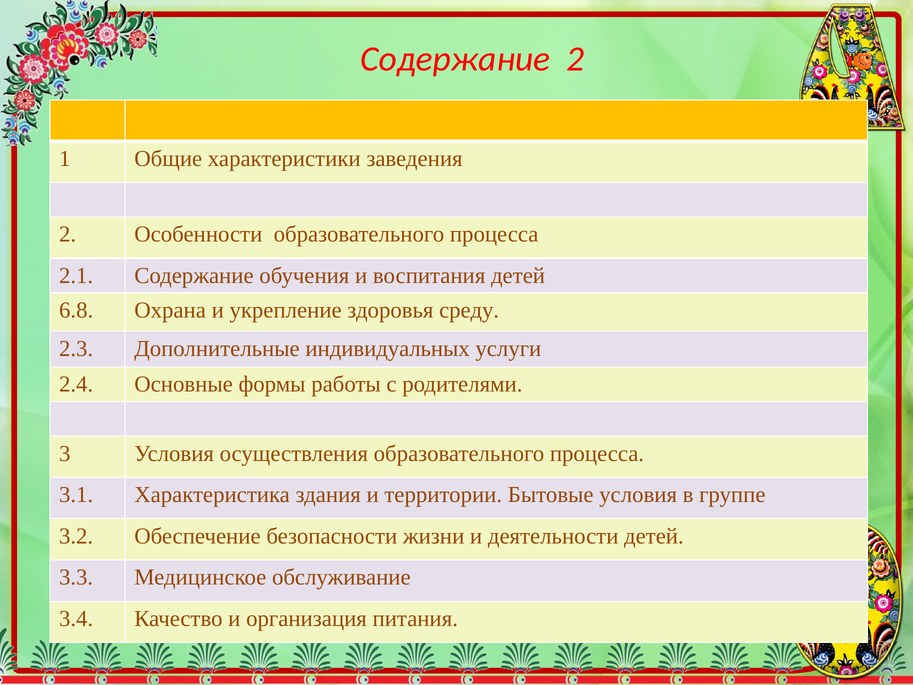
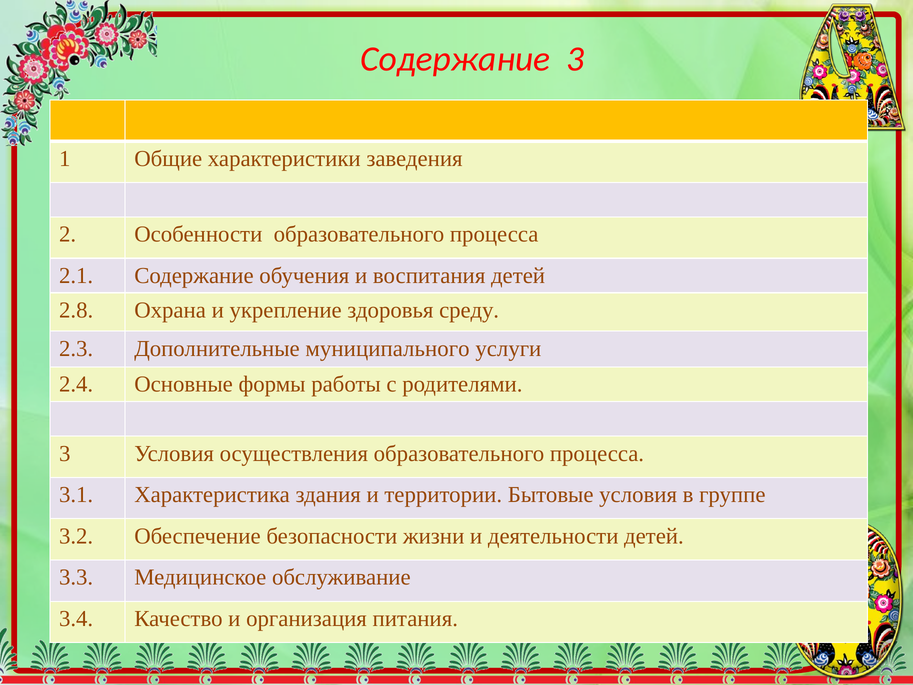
Содержание 2: 2 -> 3 (575, 59)
6.8: 6.8 -> 2.8 (76, 310)
индивидуальных: индивидуальных -> муниципального (388, 348)
